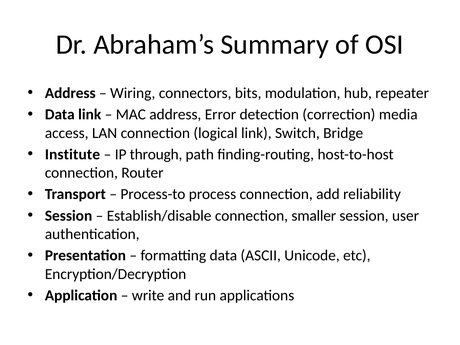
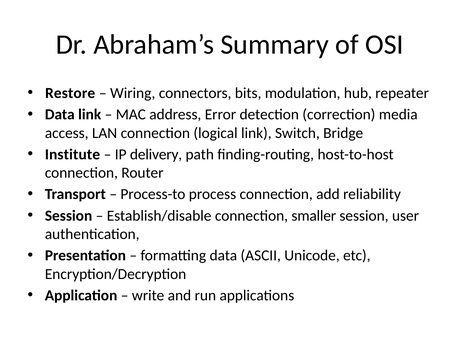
Address: Address -> Restore (70, 93)
through: through -> delivery (156, 154)
